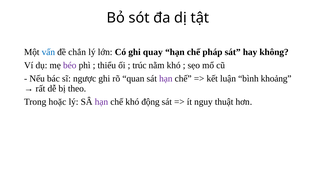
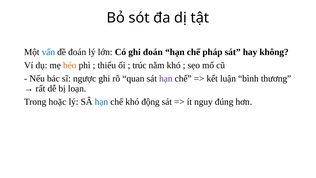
đề chắn: chắn -> đoán (77, 52)
ghi quay: quay -> đoán (153, 52)
béo colour: purple -> orange (70, 65)
khoảng: khoảng -> thương (276, 78)
theo: theo -> loạn (77, 88)
hạn colour: purple -> blue (101, 102)
thuật: thuật -> đúng (224, 102)
